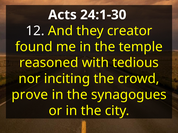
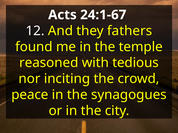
24:1-30: 24:1-30 -> 24:1-67 (103, 15)
creator: creator -> fathers (130, 31)
prove: prove -> peace (30, 95)
